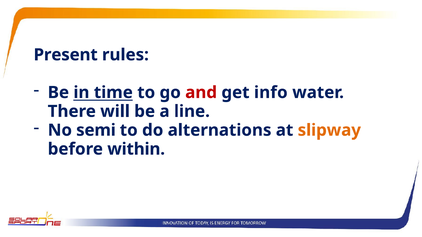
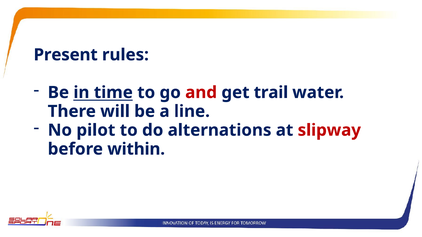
info: info -> trail (271, 93)
semi: semi -> pilot (96, 130)
slipway colour: orange -> red (329, 130)
